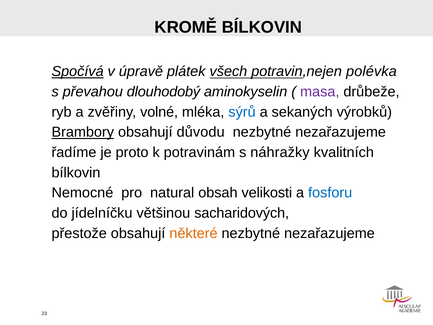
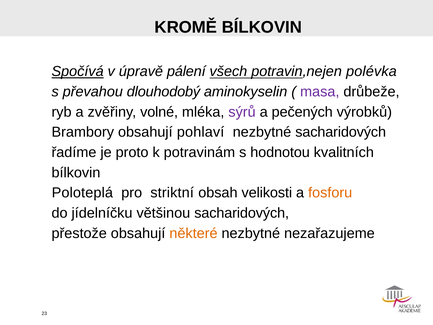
plátek: plátek -> pálení (186, 72)
sýrů colour: blue -> purple (242, 112)
sekaných: sekaných -> pečených (302, 112)
Brambory underline: present -> none (83, 132)
důvodu: důvodu -> pohlaví (201, 132)
nezařazujeme: nezařazujeme -> sacharidových (341, 132)
náhražky: náhražky -> hodnotou (280, 152)
Nemocné: Nemocné -> Poloteplá (82, 193)
natural: natural -> striktní (172, 193)
fosforu colour: blue -> orange (330, 193)
